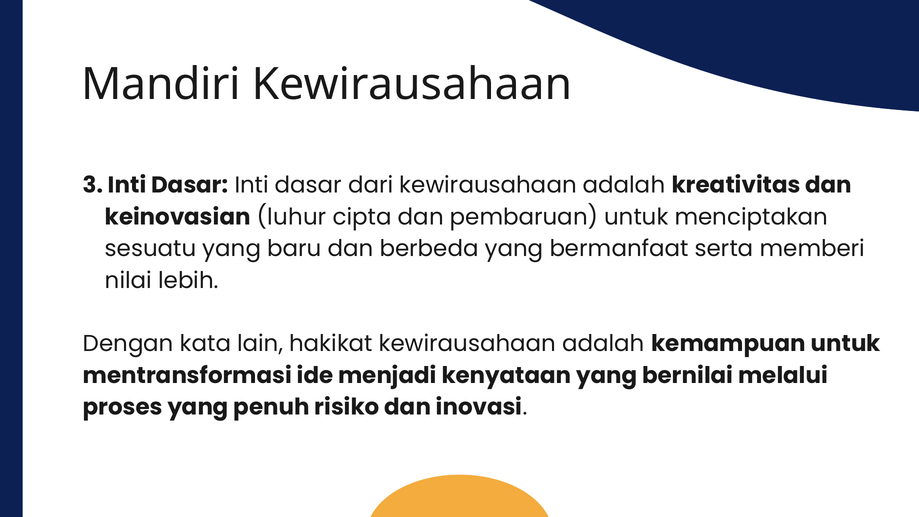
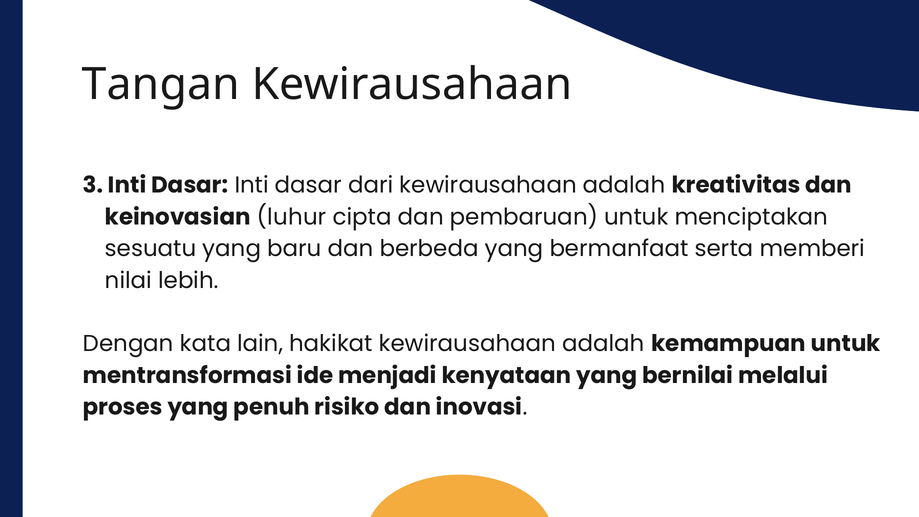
Mandiri: Mandiri -> Tangan (161, 84)
